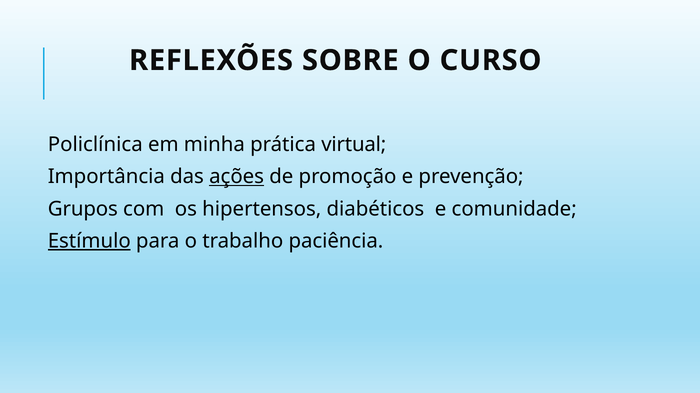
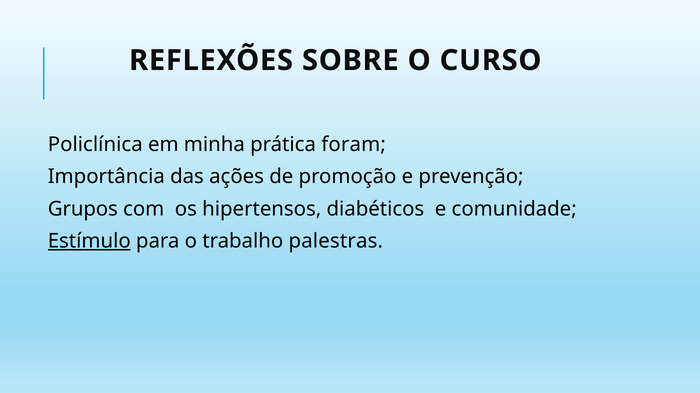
virtual: virtual -> foram (354, 145)
ações underline: present -> none (237, 177)
paciência: paciência -> palestras (336, 241)
